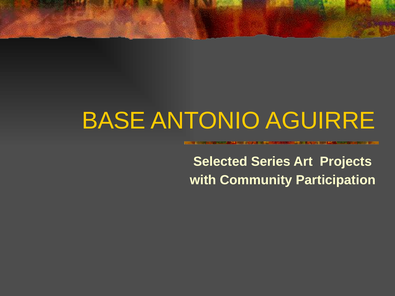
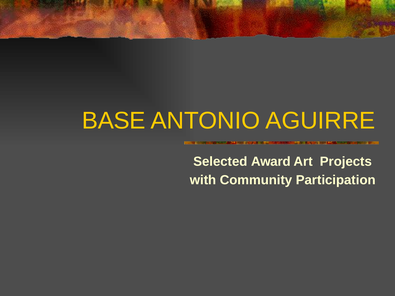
Series: Series -> Award (271, 162)
